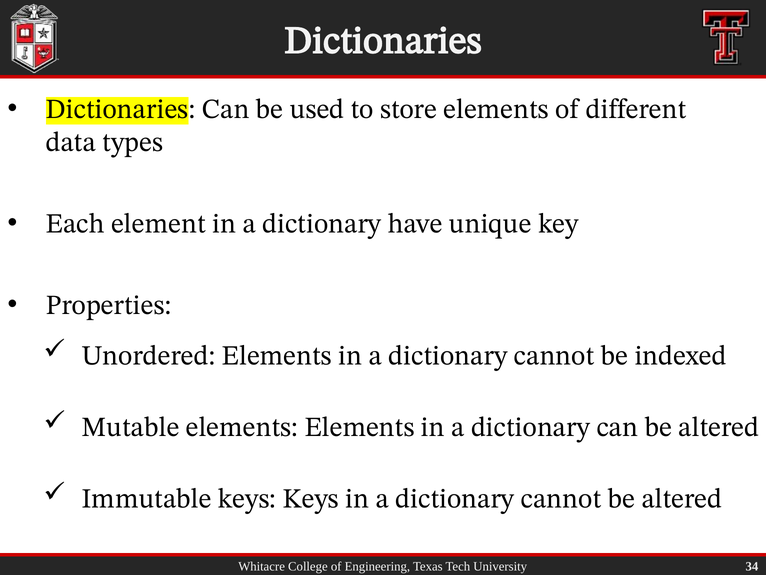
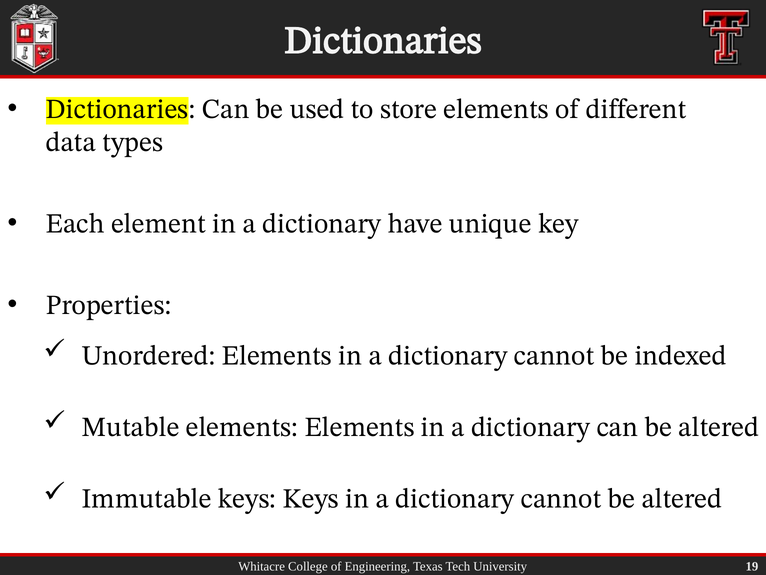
34: 34 -> 19 (752, 566)
